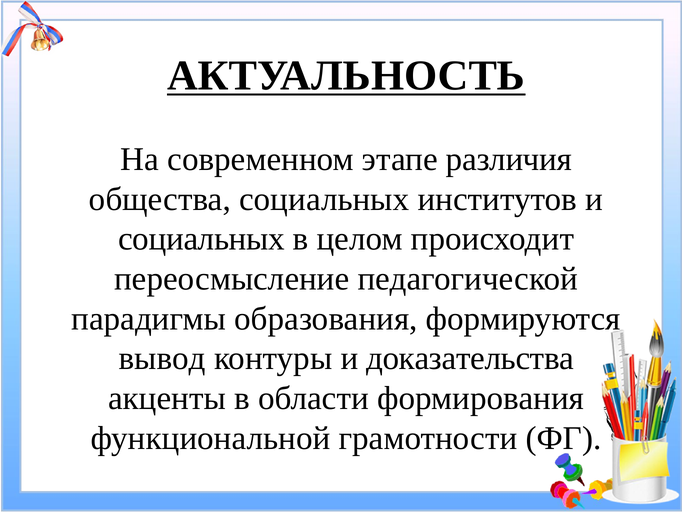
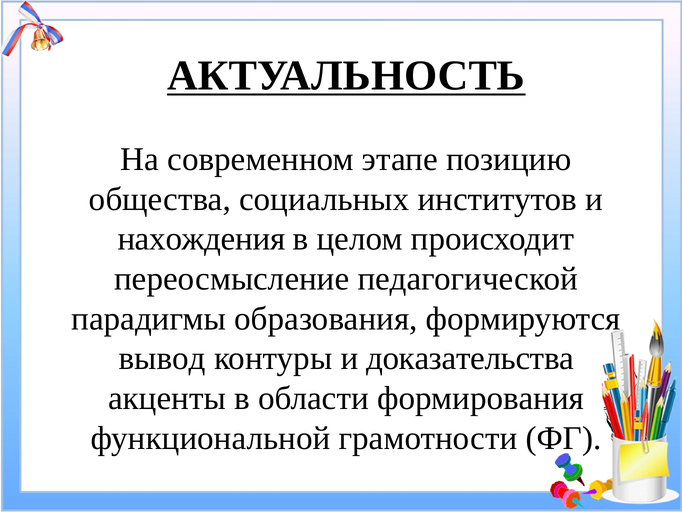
различия: различия -> позицию (509, 159)
социальных: социальных -> нахождения (201, 239)
